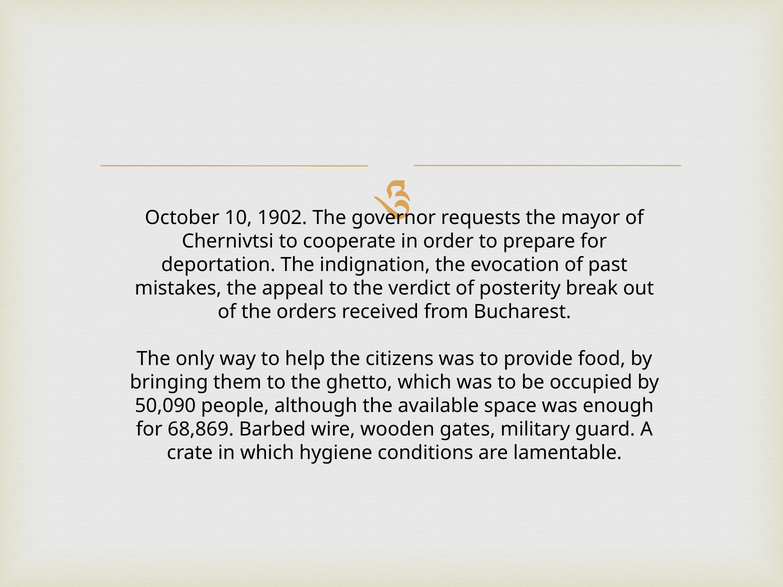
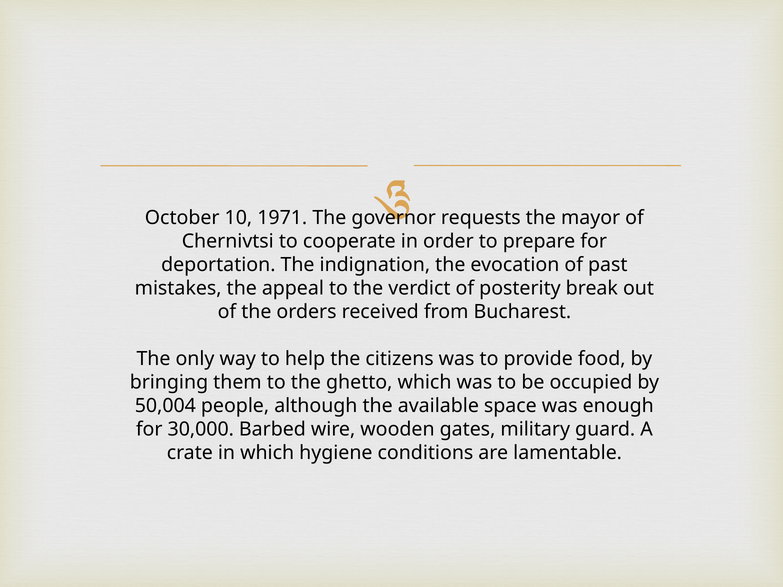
1902: 1902 -> 1971 (282, 218)
50,090: 50,090 -> 50,004 (165, 406)
68,869: 68,869 -> 30,000 (201, 429)
